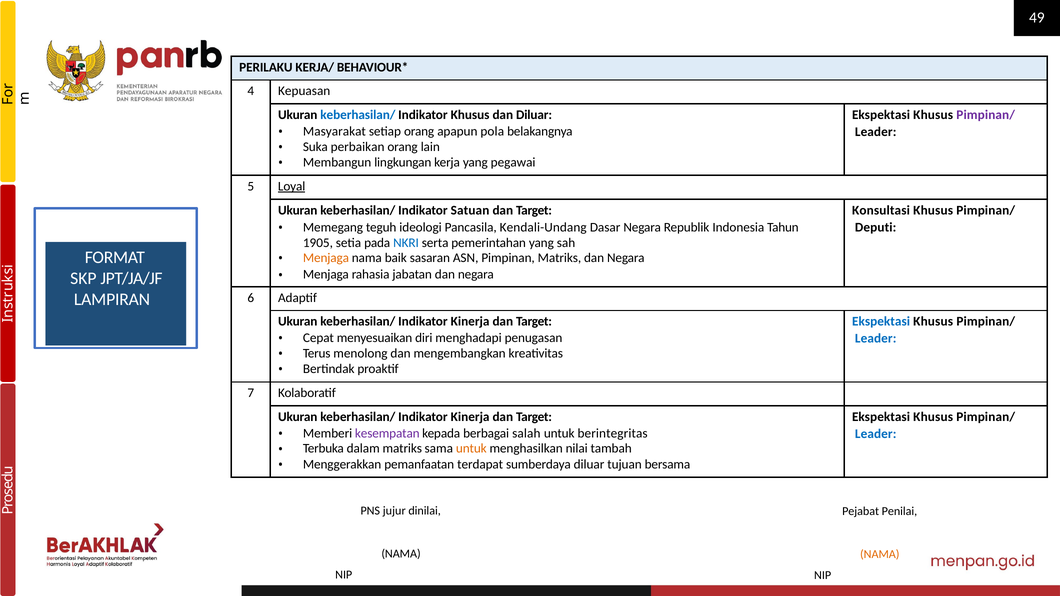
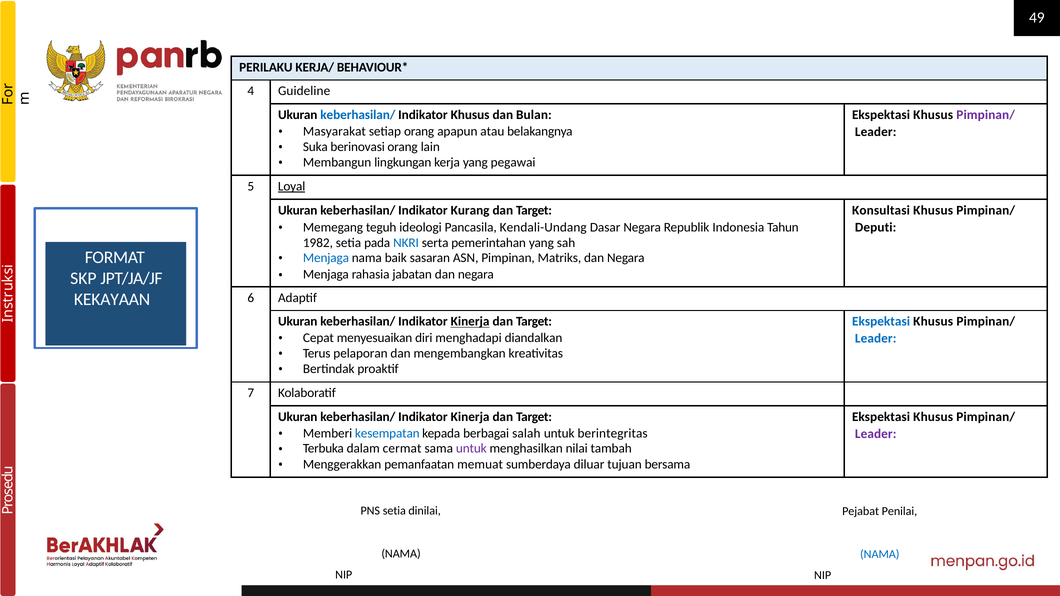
Kepuasan: Kepuasan -> Guideline (304, 91)
dan Diluar: Diluar -> Bulan (534, 115)
pola: pola -> atau (492, 131)
perbaikan: perbaikan -> berinovasi (358, 147)
Satuan: Satuan -> Kurang (470, 210)
1905: 1905 -> 1982 (318, 243)
Menjaga colour: orange -> blue (326, 258)
LAMPIRAN: LAMPIRAN -> KEKAYAAN (112, 300)
Kinerja underline: none -> present (470, 322)
penugasan: penugasan -> diandalkan (534, 338)
menolong: menolong -> pelaporan (360, 353)
Leader colour: blue -> purple (876, 434)
kesempatan colour: purple -> blue (387, 433)
dalam matriks: matriks -> cermat (402, 449)
untuk colour: orange -> purple (471, 449)
terdapat: terdapat -> memuat (480, 464)
PNS jujur: jujur -> setia (394, 511)
NAMA colour: orange -> blue (880, 554)
